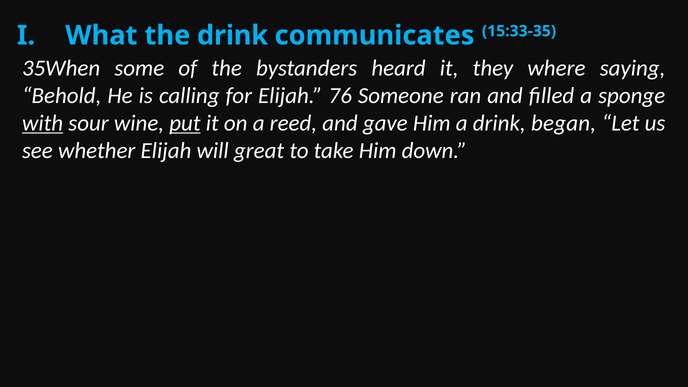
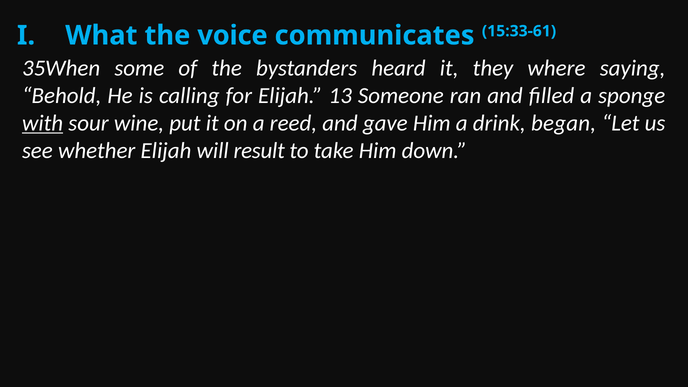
the drink: drink -> voice (233, 35)
15:33-35: 15:33-35 -> 15:33-61 (519, 31)
76: 76 -> 13 (340, 96)
put underline: present -> none (185, 123)
great: great -> result (259, 151)
